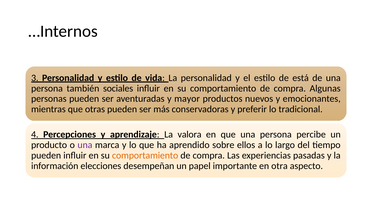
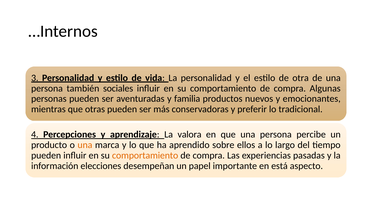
está: está -> otra (301, 78)
mayor: mayor -> familia (187, 99)
una colour: purple -> orange (85, 145)
otra: otra -> está (279, 166)
